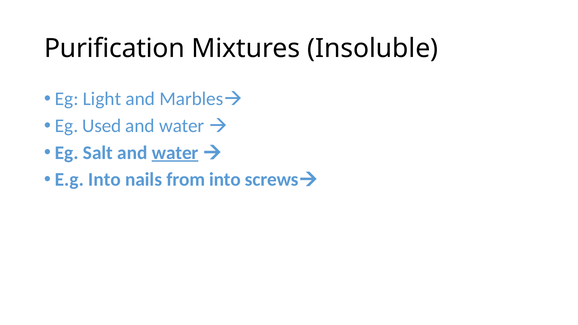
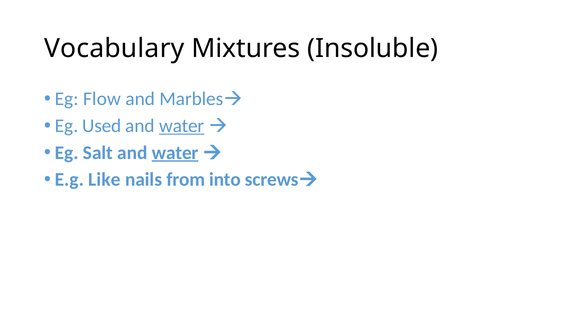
Purification: Purification -> Vocabulary (114, 49)
Light: Light -> Flow (102, 99)
water underline: none -> present (182, 126)
E.g Into: Into -> Like (104, 180)
